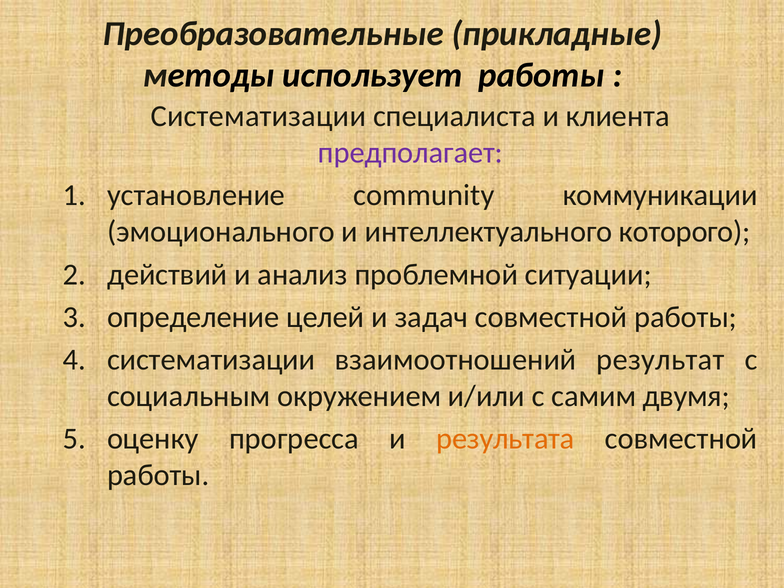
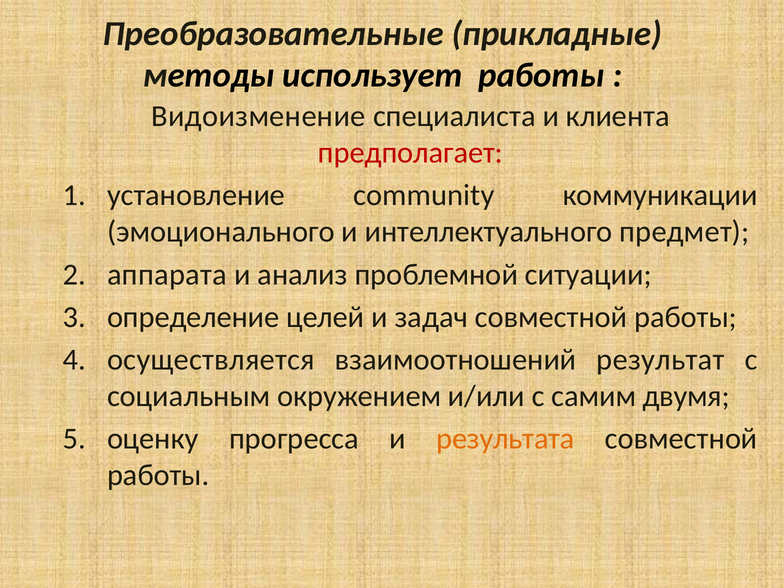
Систематизации: Систематизации -> Видоизменение (258, 116)
предполагает colour: purple -> red (410, 153)
которого: которого -> предмет (684, 232)
действий: действий -> аппарата (167, 274)
систематизации: систематизации -> осуществляется (211, 360)
